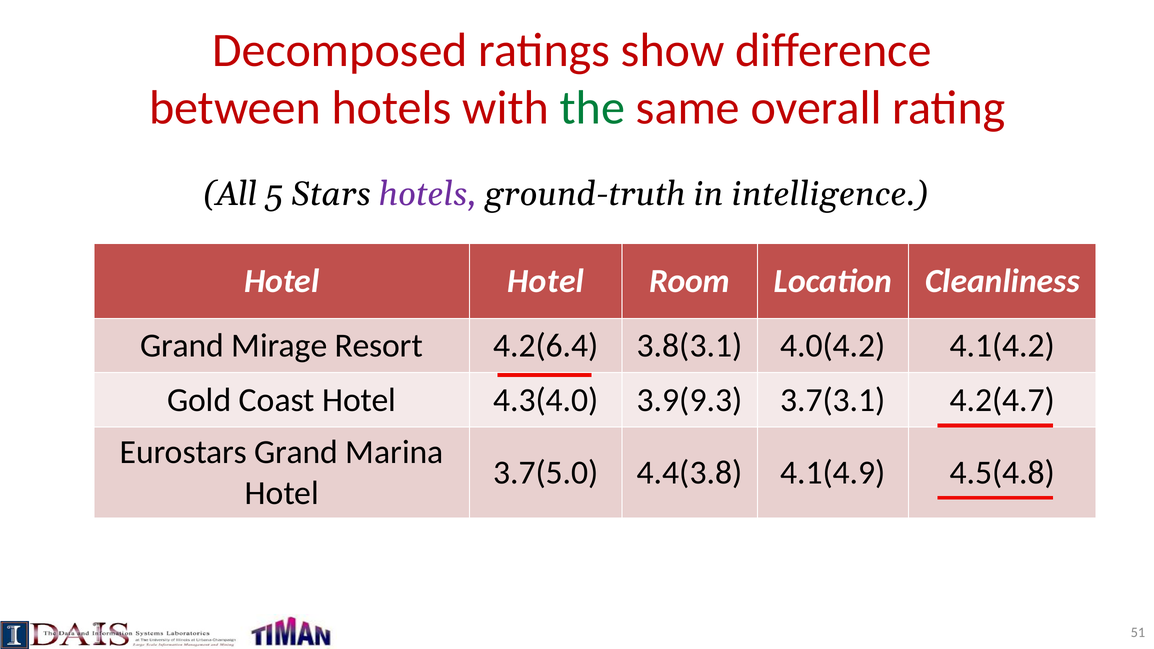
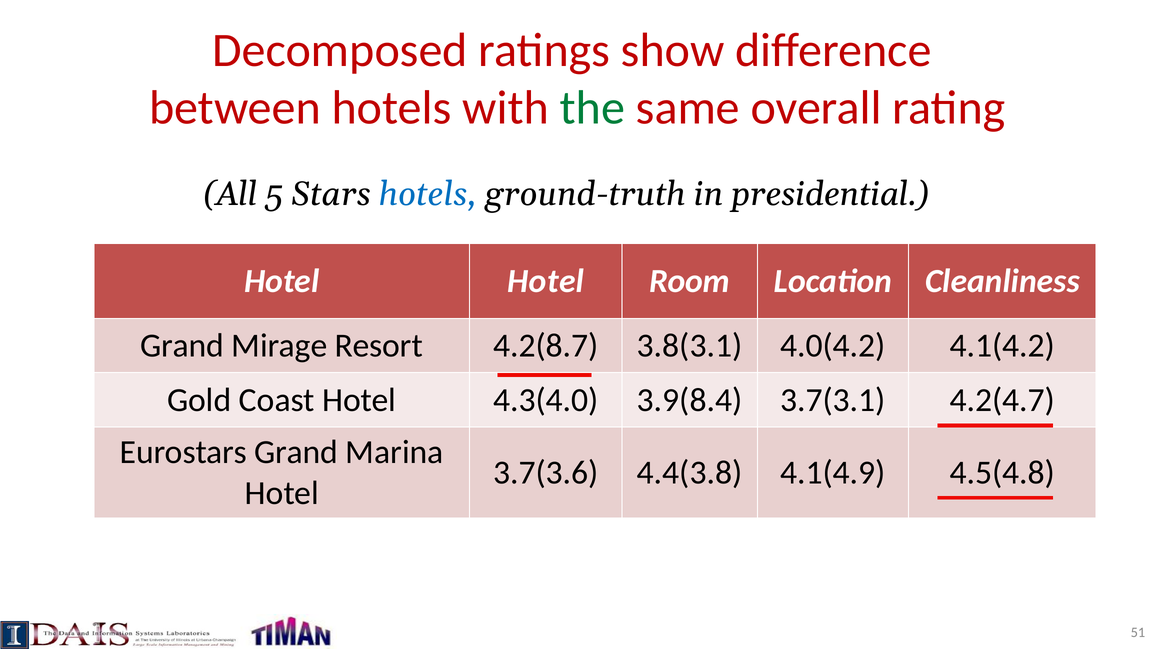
hotels colour: purple -> blue (428, 194)
intelligence: intelligence -> presidential (830, 194)
4.2(6.4: 4.2(6.4 -> 4.2(8.7 (546, 346)
3.9(9.3: 3.9(9.3 -> 3.9(8.4 (690, 400)
3.7(5.0: 3.7(5.0 -> 3.7(3.6 (546, 473)
